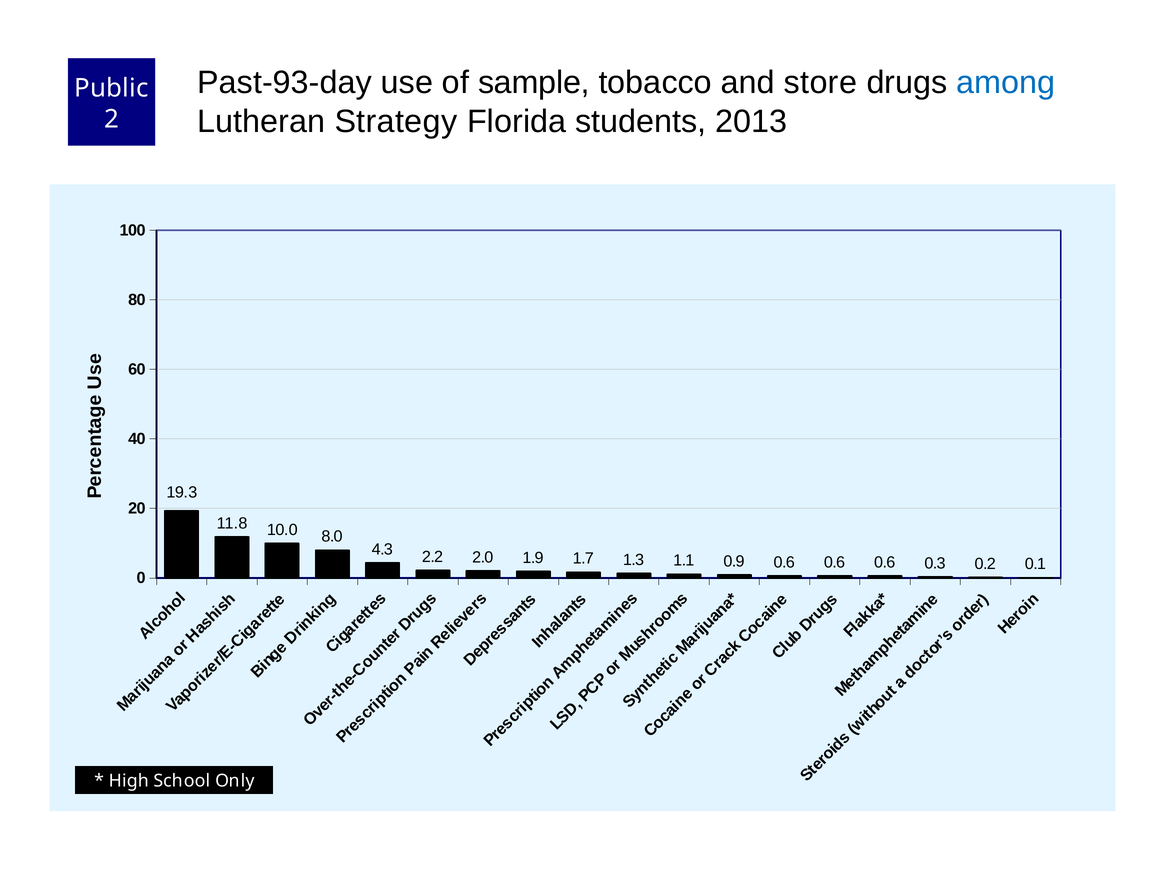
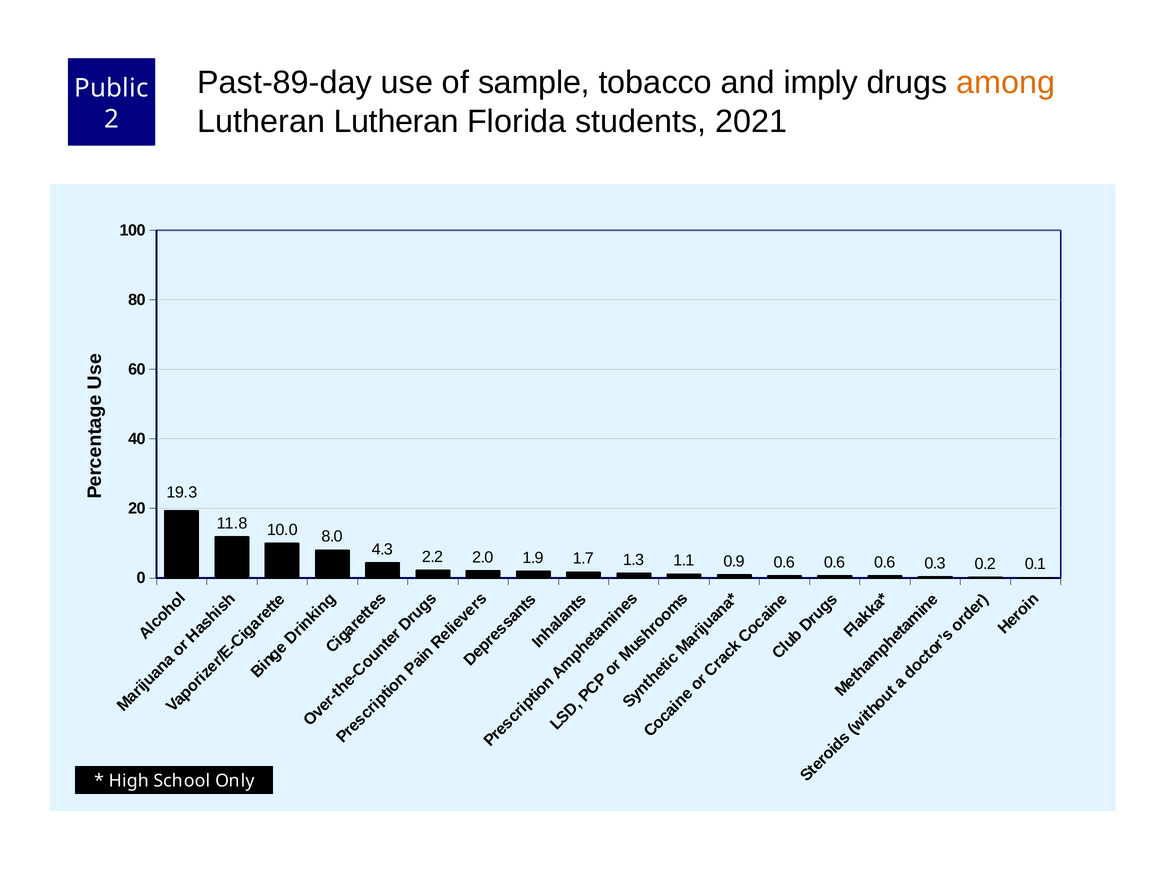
Past-93-day: Past-93-day -> Past-89-day (285, 83)
store: store -> imply (821, 83)
among colour: blue -> orange (1006, 83)
Lutheran Strategy: Strategy -> Lutheran (396, 122)
2013: 2013 -> 2021 (751, 122)
